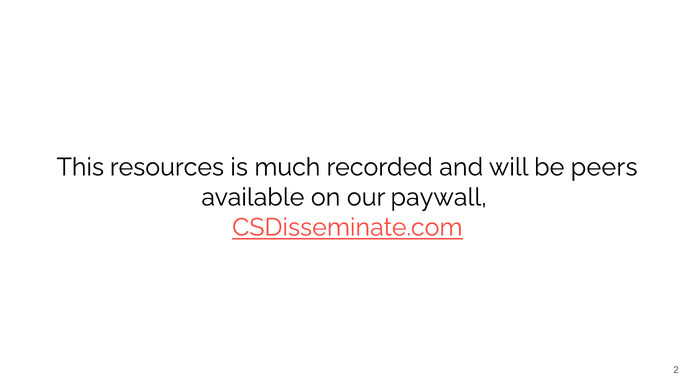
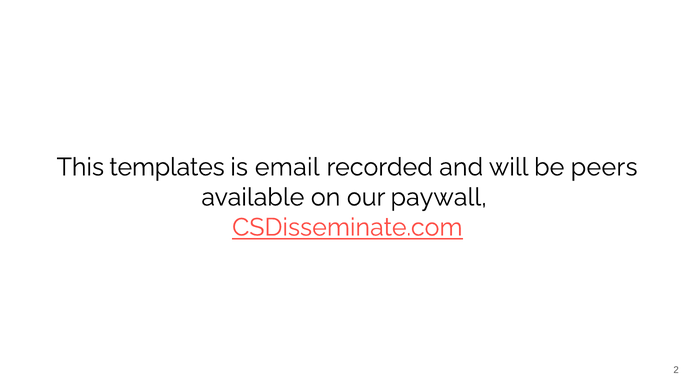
resources: resources -> templates (167, 167)
much: much -> email (287, 167)
